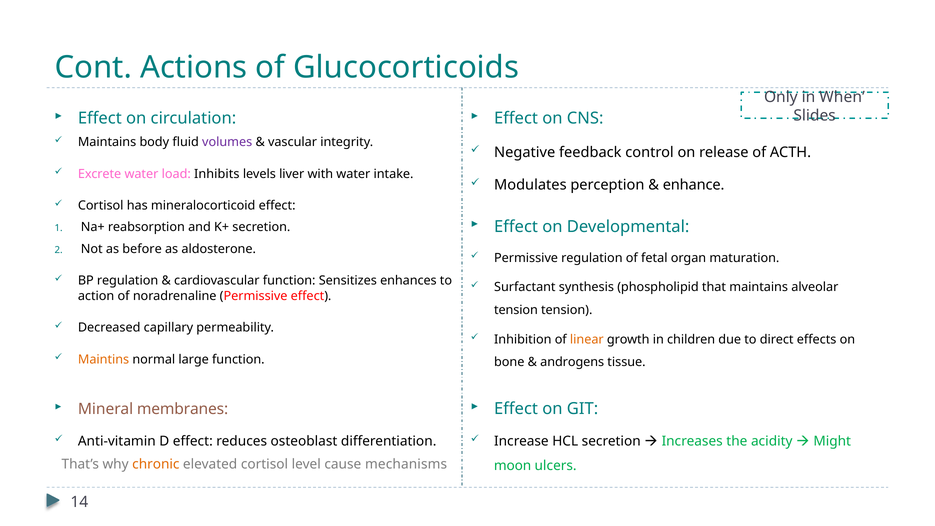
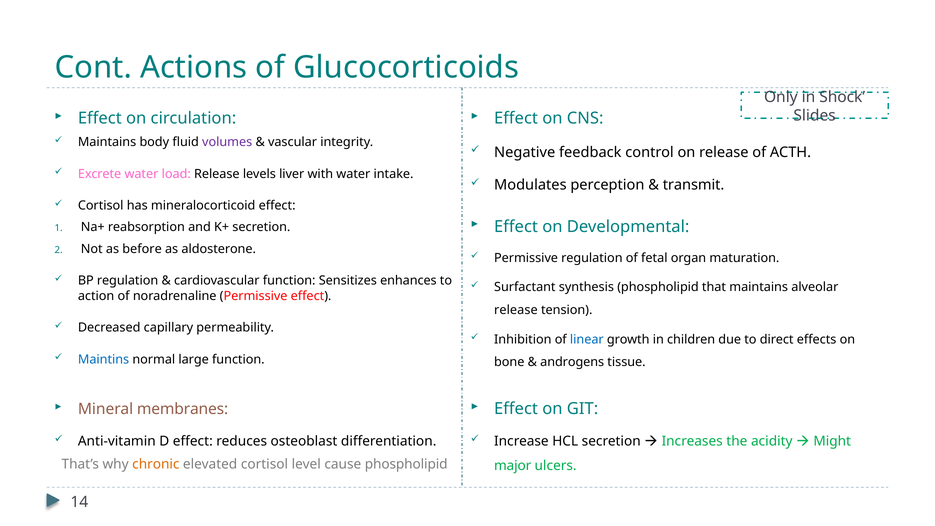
When: When -> Shock (842, 97)
load Inhibits: Inhibits -> Release (217, 174)
enhance: enhance -> transmit (694, 185)
tension: tension -> release (516, 310)
linear colour: orange -> blue (587, 339)
Maintins colour: orange -> blue (104, 359)
cause mechanisms: mechanisms -> phospholipid (406, 464)
moon: moon -> major (513, 466)
